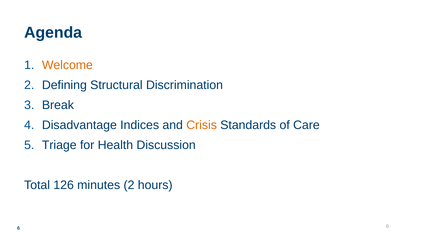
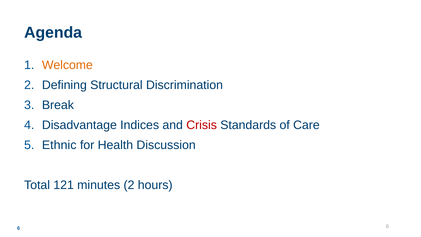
Crisis colour: orange -> red (202, 125)
Triage: Triage -> Ethnic (59, 145)
126: 126 -> 121 (64, 185)
